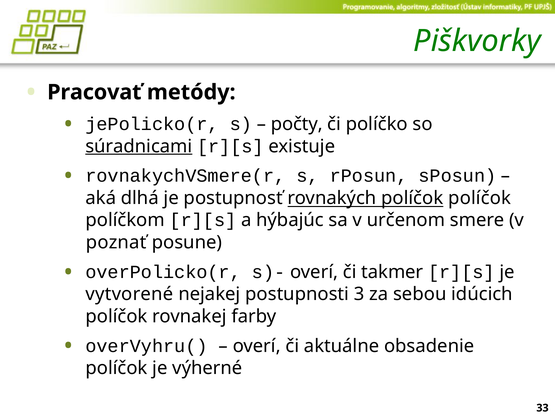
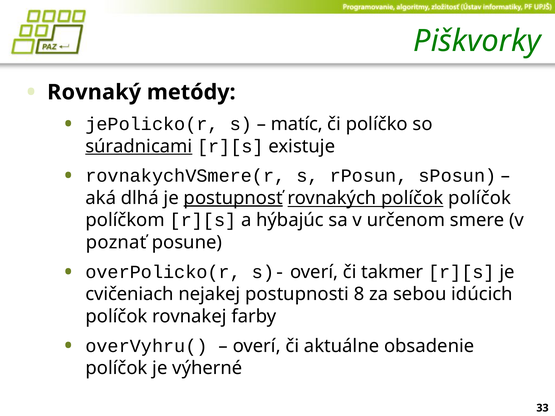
Pracovať: Pracovať -> Rovnaký (94, 92)
počty: počty -> matíc (297, 124)
postupnosť underline: none -> present (233, 198)
vytvorené: vytvorené -> cvičeniach (130, 294)
3: 3 -> 8 (359, 294)
